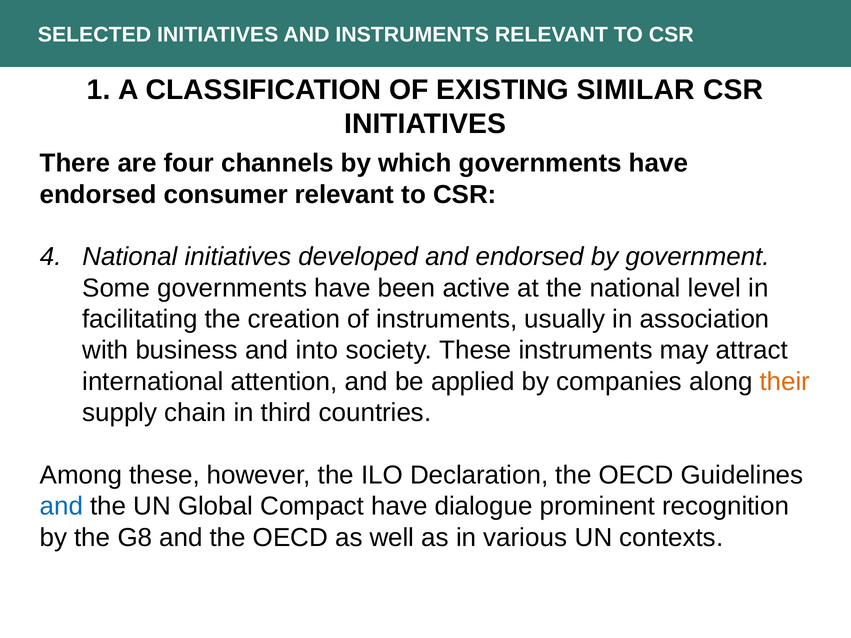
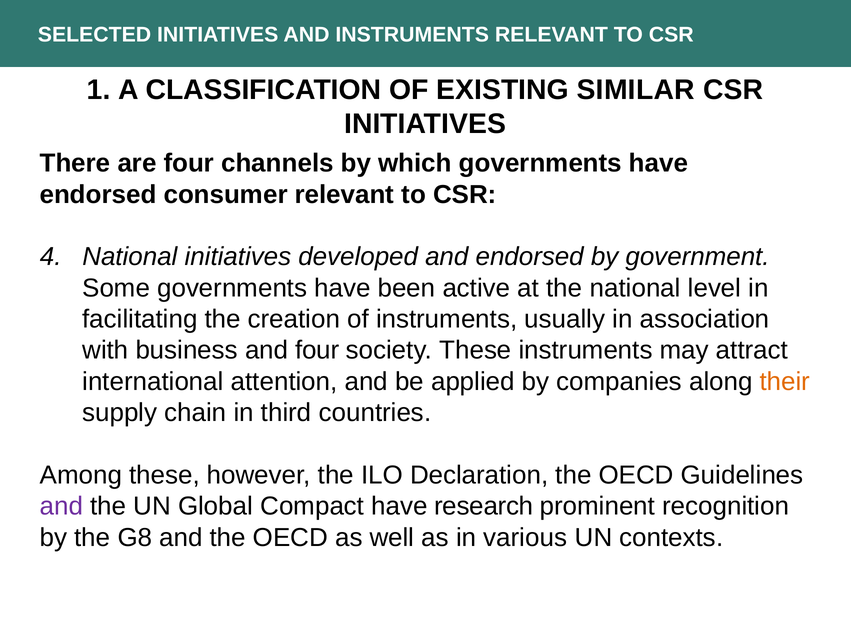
and into: into -> four (317, 351)
and colour: blue -> purple (61, 506)
dialogue: dialogue -> research (484, 506)
